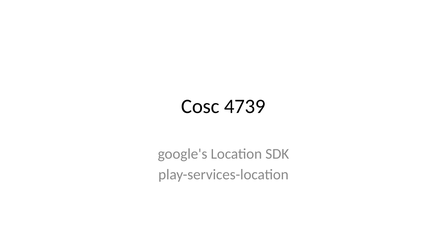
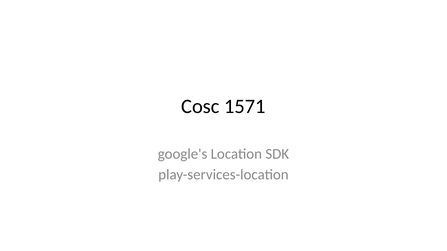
4739: 4739 -> 1571 (245, 106)
